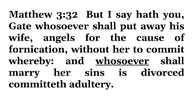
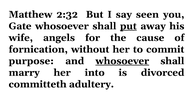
3:32: 3:32 -> 2:32 (67, 14)
hath: hath -> seen (147, 14)
put underline: none -> present (128, 26)
whereby: whereby -> purpose (31, 61)
sins: sins -> into (95, 72)
